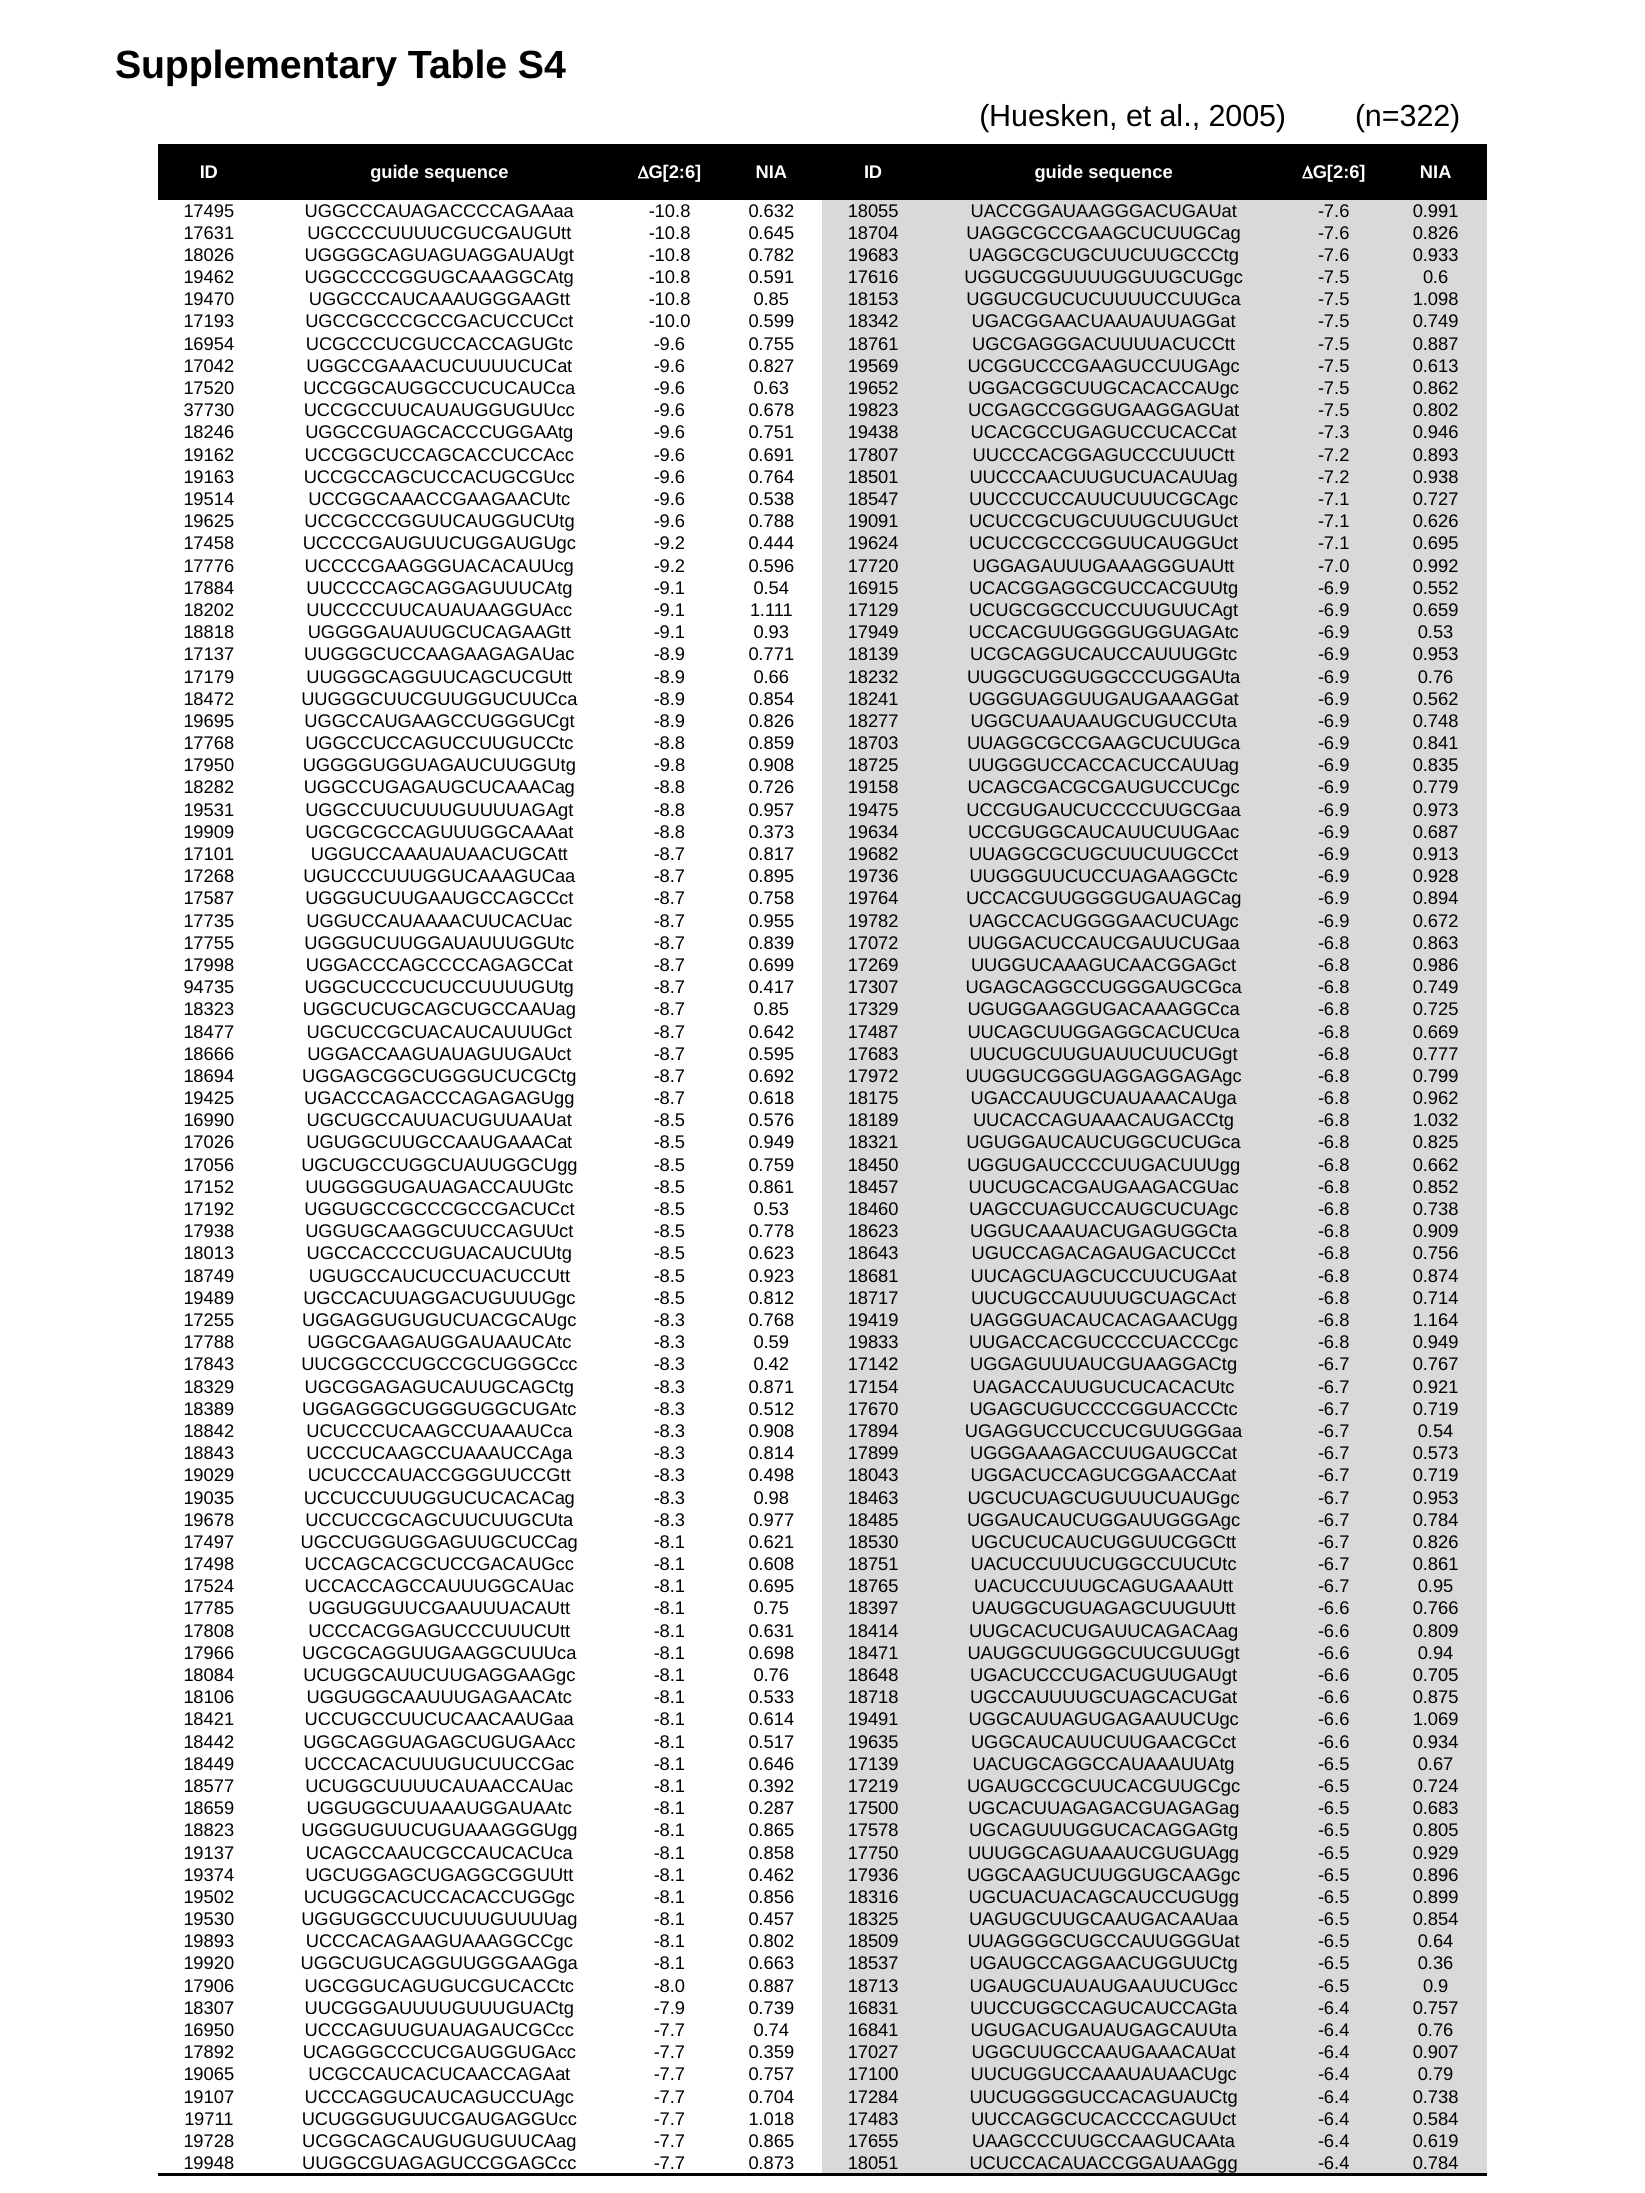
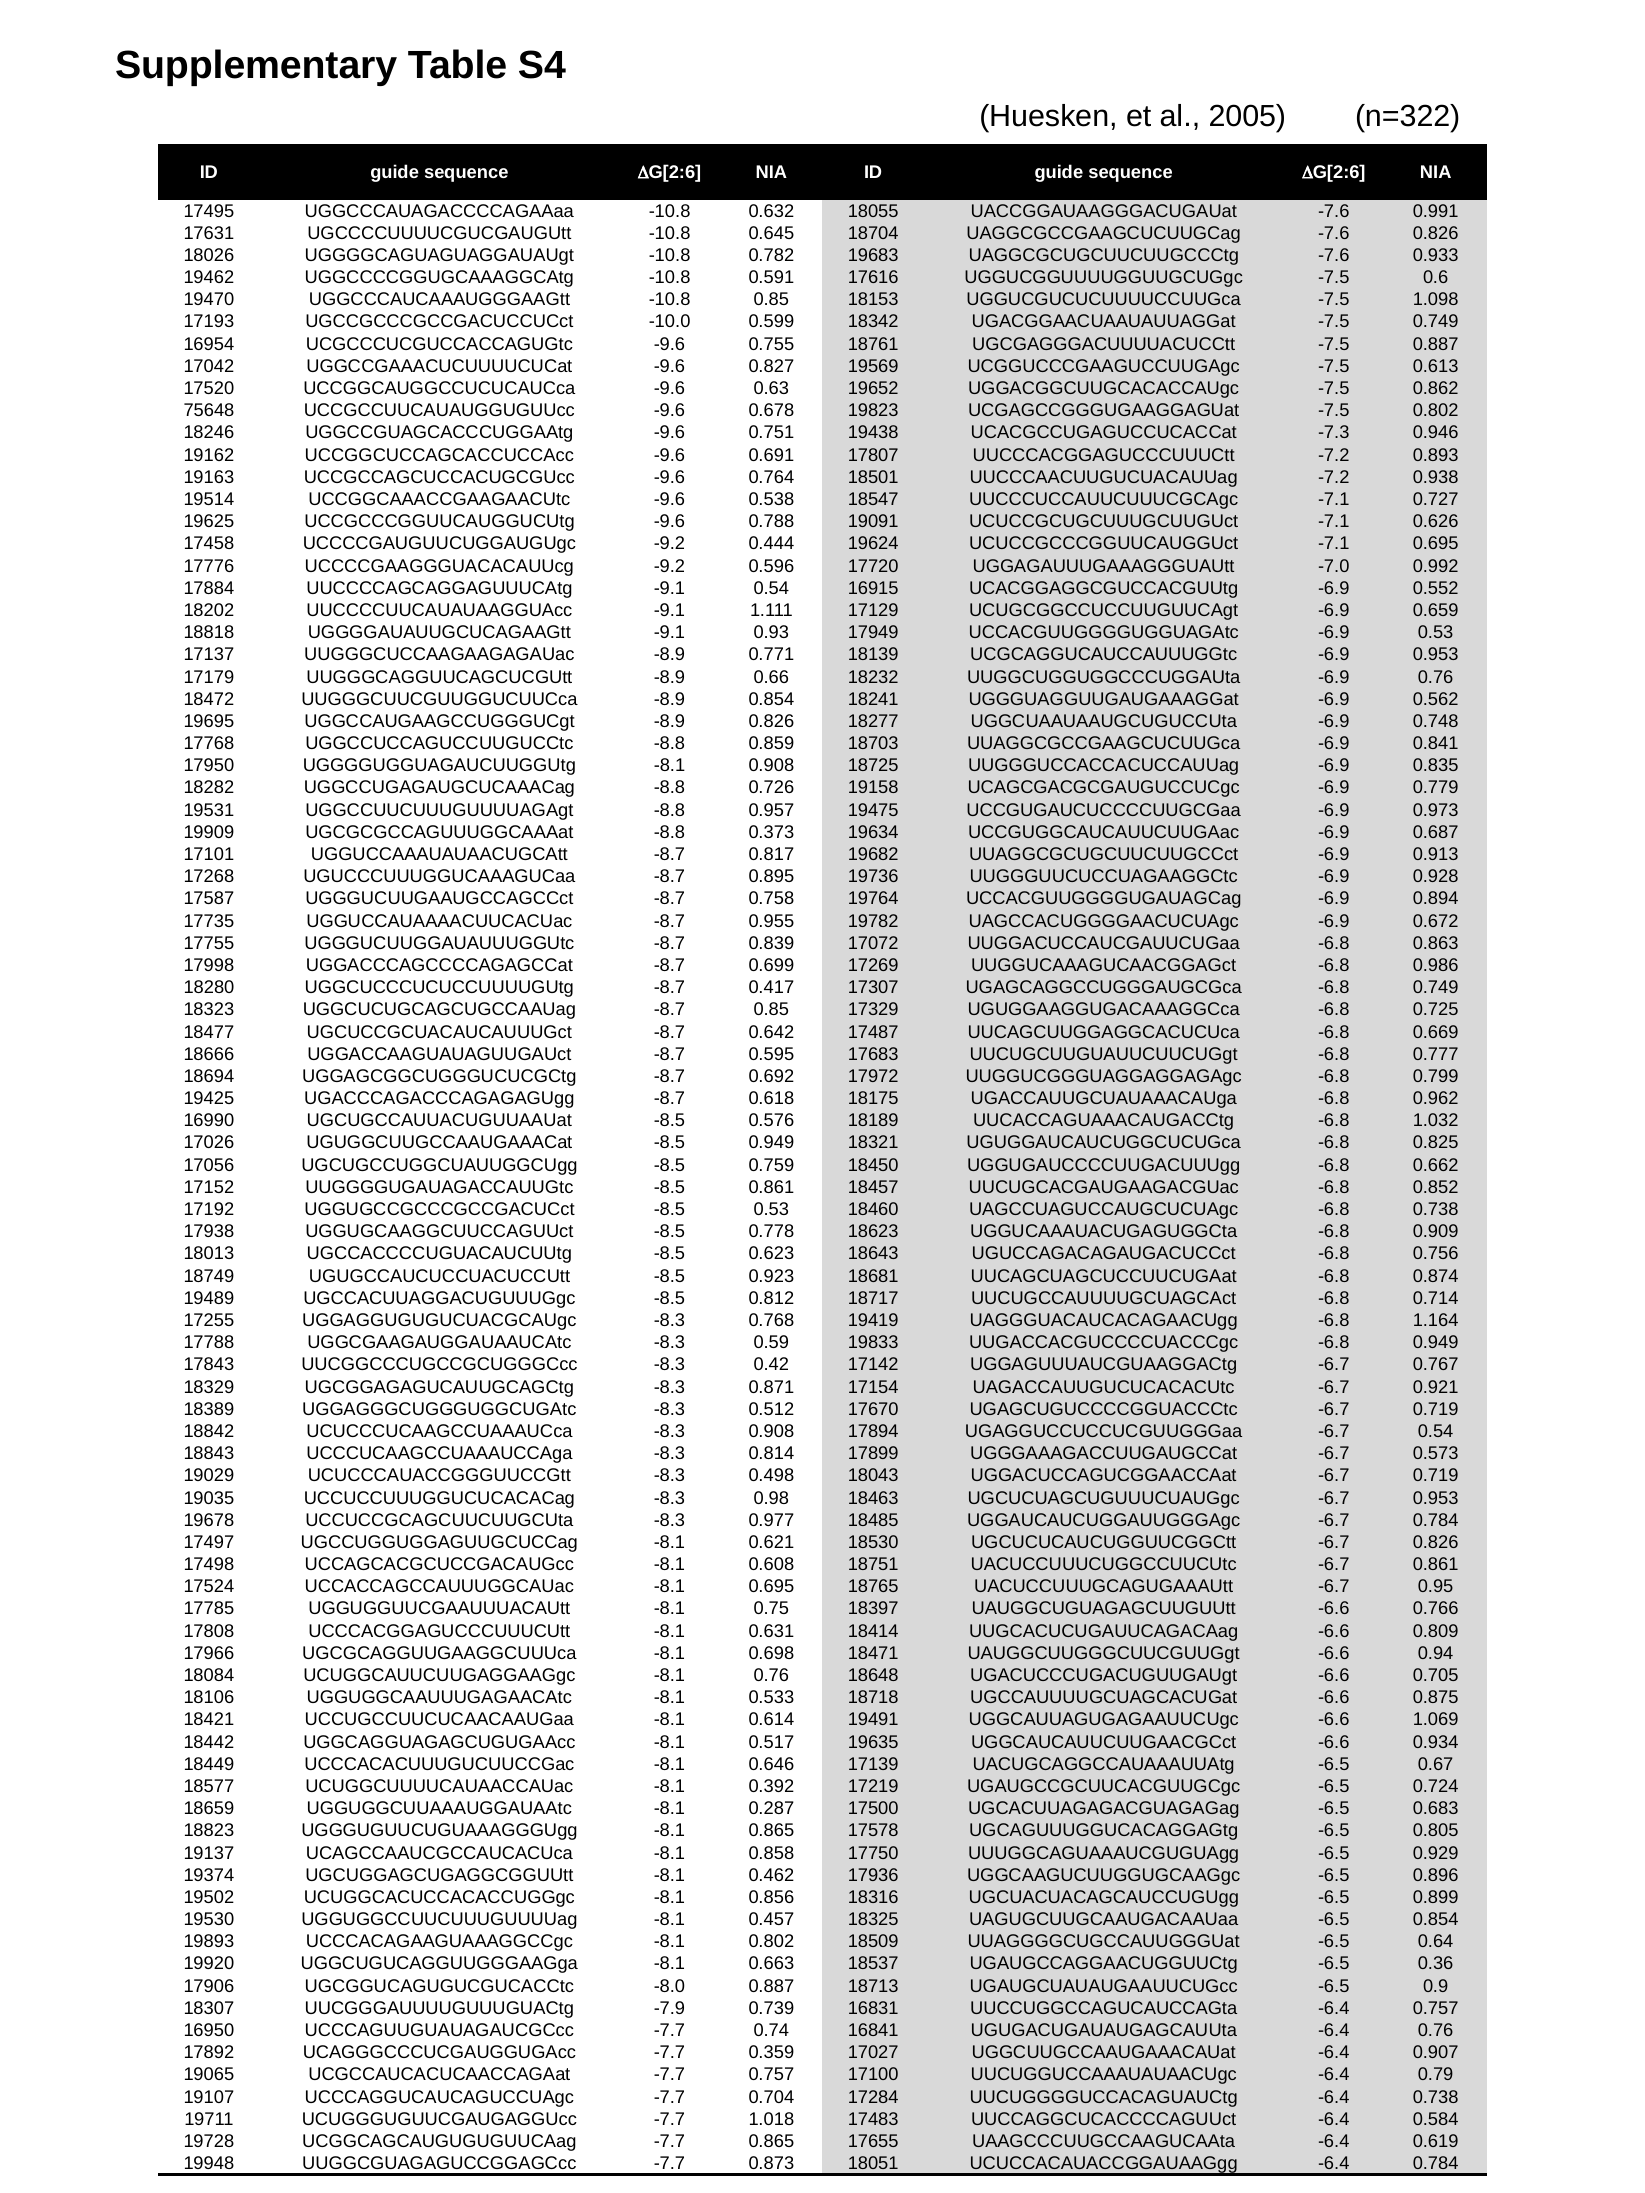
37730: 37730 -> 75648 (209, 411)
UGGGGUGGUAGAUCUUGGUtg -9.8: -9.8 -> -8.1 (669, 766)
94735: 94735 -> 18280 (209, 988)
